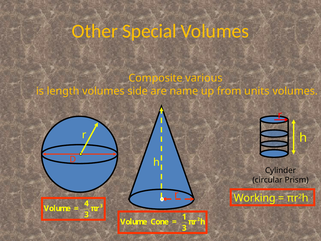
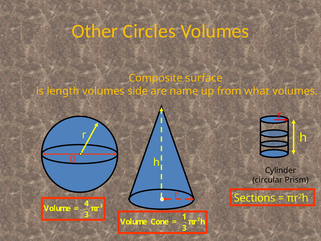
Special: Special -> Circles (149, 31)
various: various -> surface (204, 78)
units: units -> what (257, 91)
Working: Working -> Sections (255, 198)
